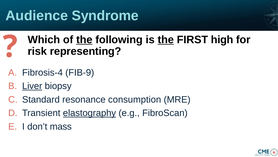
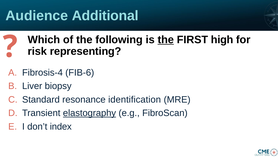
Syndrome: Syndrome -> Additional (105, 16)
the underline: present -> none (84, 40)
FIB-9: FIB-9 -> FIB-6 (80, 72)
Liver underline: present -> none (32, 86)
consumption: consumption -> identification (135, 99)
mass: mass -> index (61, 126)
